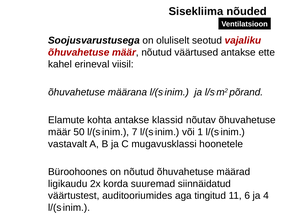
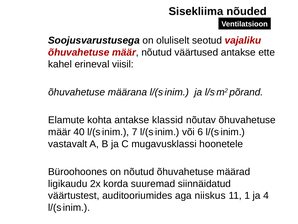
50: 50 -> 40 (79, 132)
1: 1 -> 6 (200, 132)
tingitud: tingitud -> niiskus (210, 195)
6: 6 -> 1 (247, 195)
